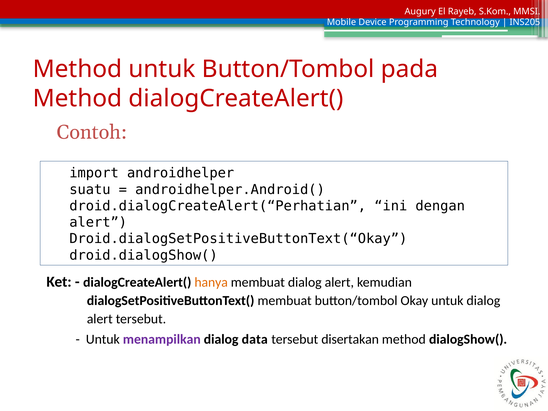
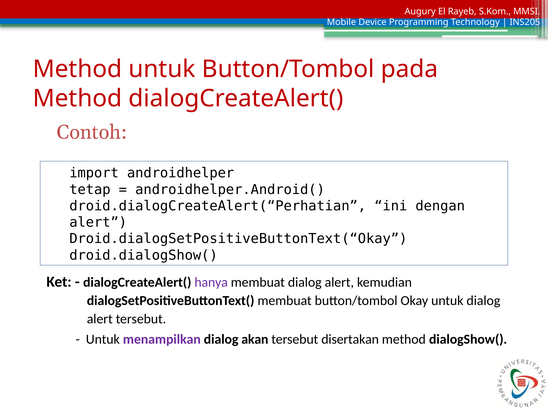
suatu: suatu -> tetap (90, 189)
hanya colour: orange -> purple (211, 282)
data: data -> akan (255, 339)
